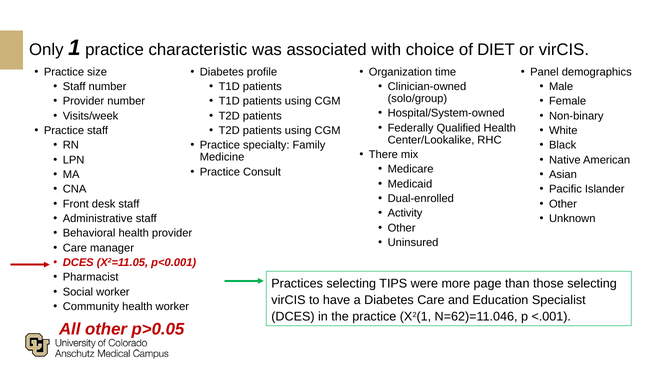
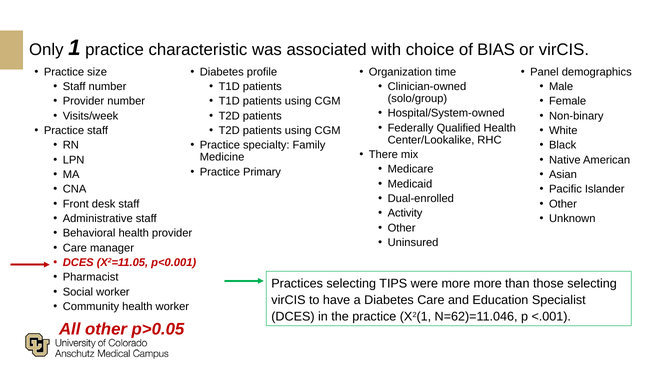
DIET: DIET -> BIAS (496, 50)
Consult: Consult -> Primary (262, 172)
more page: page -> more (488, 284)
